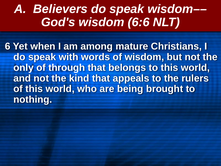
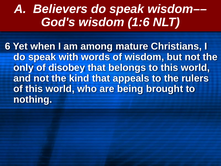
6:6: 6:6 -> 1:6 (139, 22)
through: through -> disobey (67, 68)
